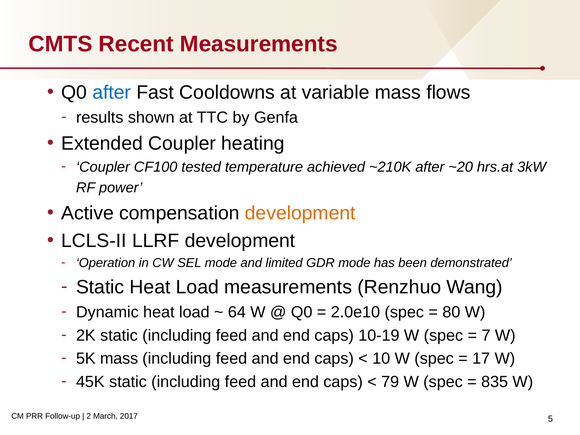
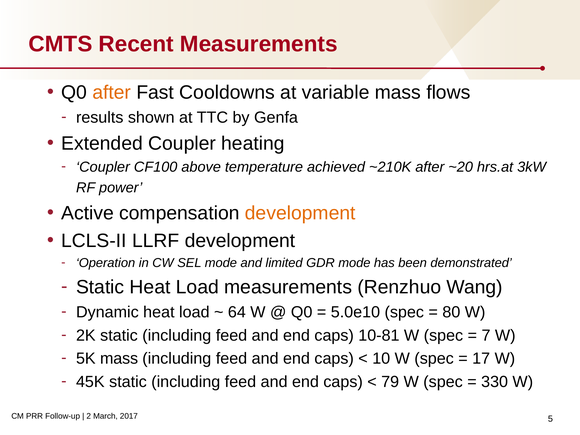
after colour: blue -> orange (112, 92)
tested: tested -> above (201, 167)
2.0e10: 2.0e10 -> 5.0e10 (355, 312)
10-19: 10-19 -> 10-81 (379, 335)
835: 835 -> 330 (495, 382)
